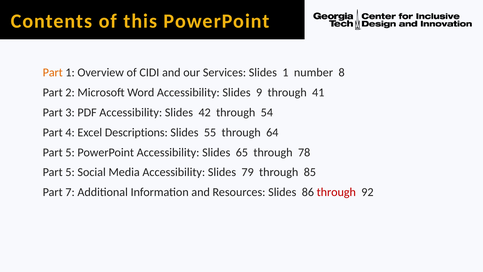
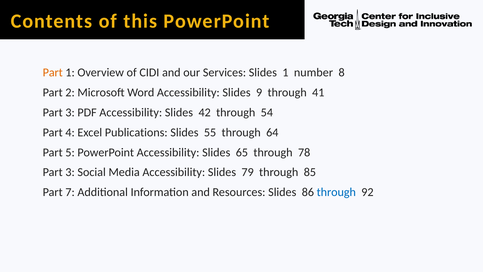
Descriptions: Descriptions -> Publications (136, 132)
5: 5 -> 3 (70, 172)
through colour: red -> blue (336, 192)
